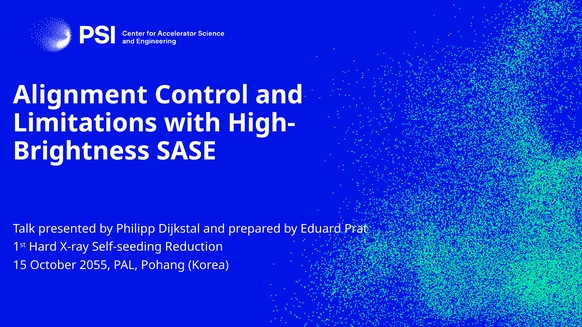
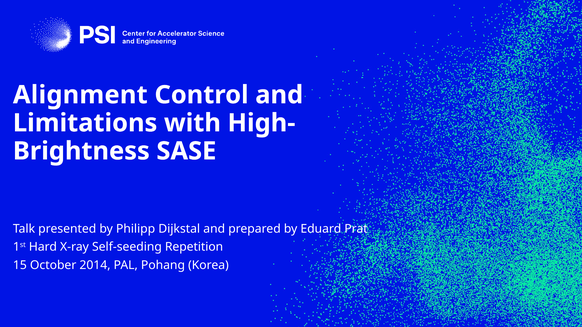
Reduction: Reduction -> Repetition (194, 247)
2055: 2055 -> 2014 (95, 265)
